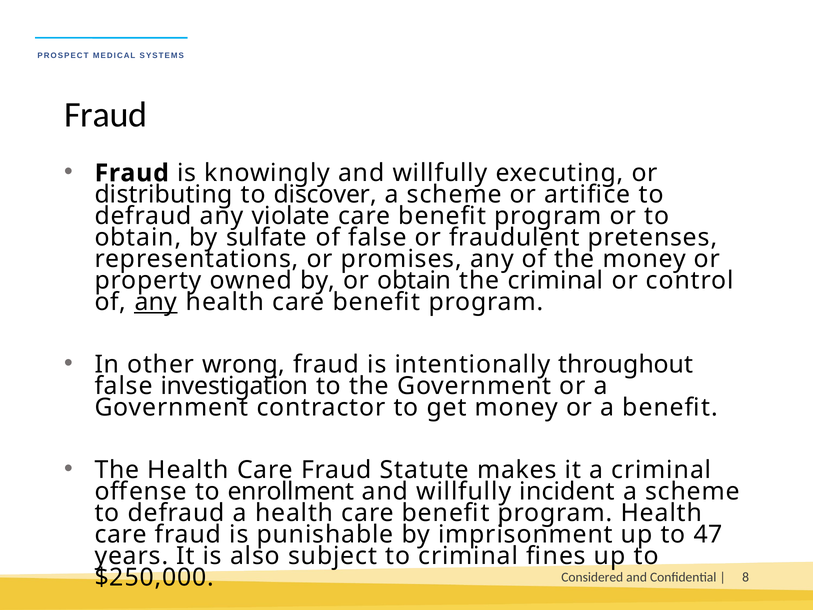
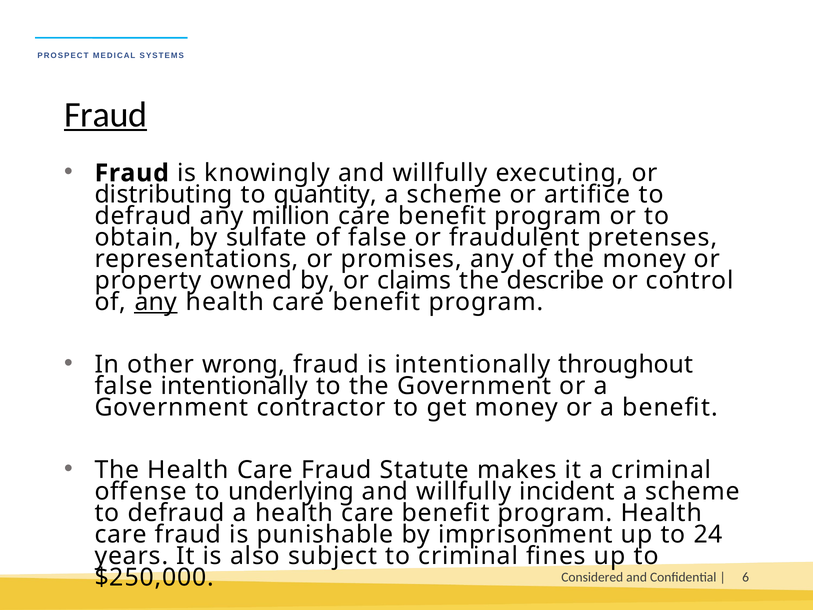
Fraud underline: none -> present (106, 115)
discover: discover -> quantity (325, 194)
violate: violate -> million (291, 216)
or obtain: obtain -> claims (414, 280)
the criminal: criminal -> describe (556, 280)
false investigation: investigation -> intentionally (234, 386)
enrollment: enrollment -> underlying (291, 491)
47: 47 -> 24 (708, 534)
8: 8 -> 6 (746, 577)
